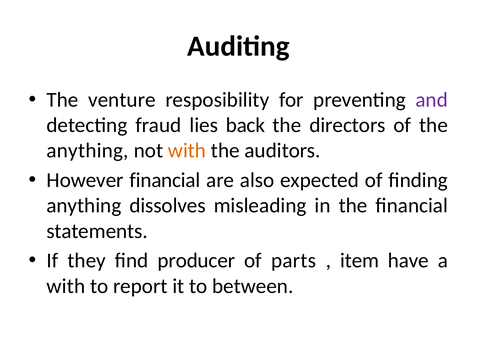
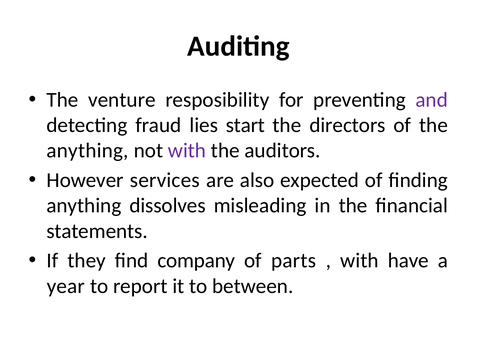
back: back -> start (245, 126)
with colour: orange -> purple (187, 151)
However financial: financial -> services (165, 181)
producer: producer -> company (196, 261)
item: item -> with (359, 261)
with: with -> year (66, 287)
